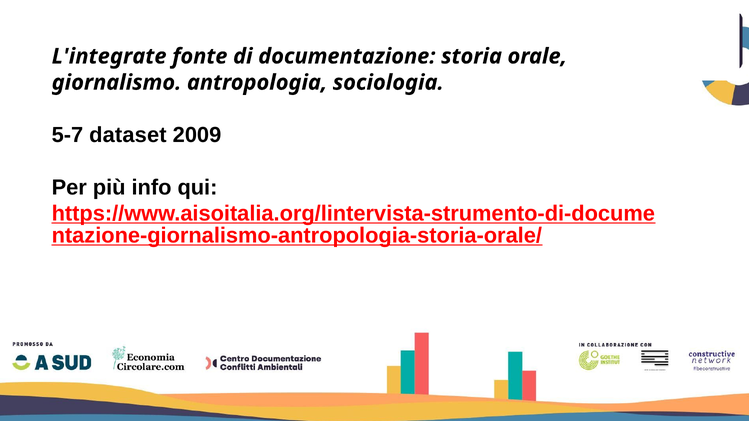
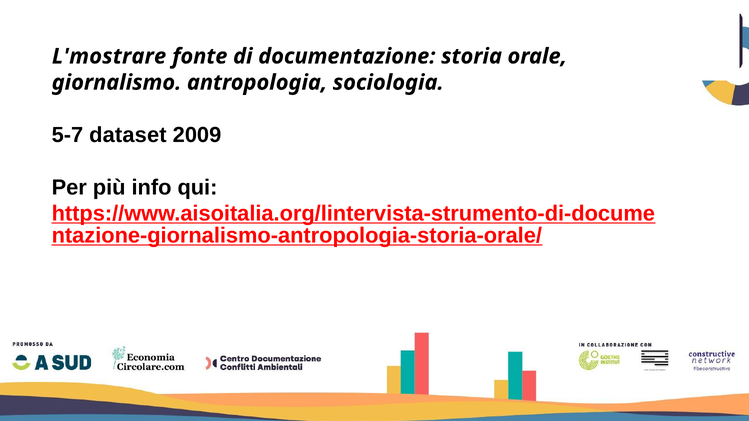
L'integrate: L'integrate -> L'mostrare (109, 56)
